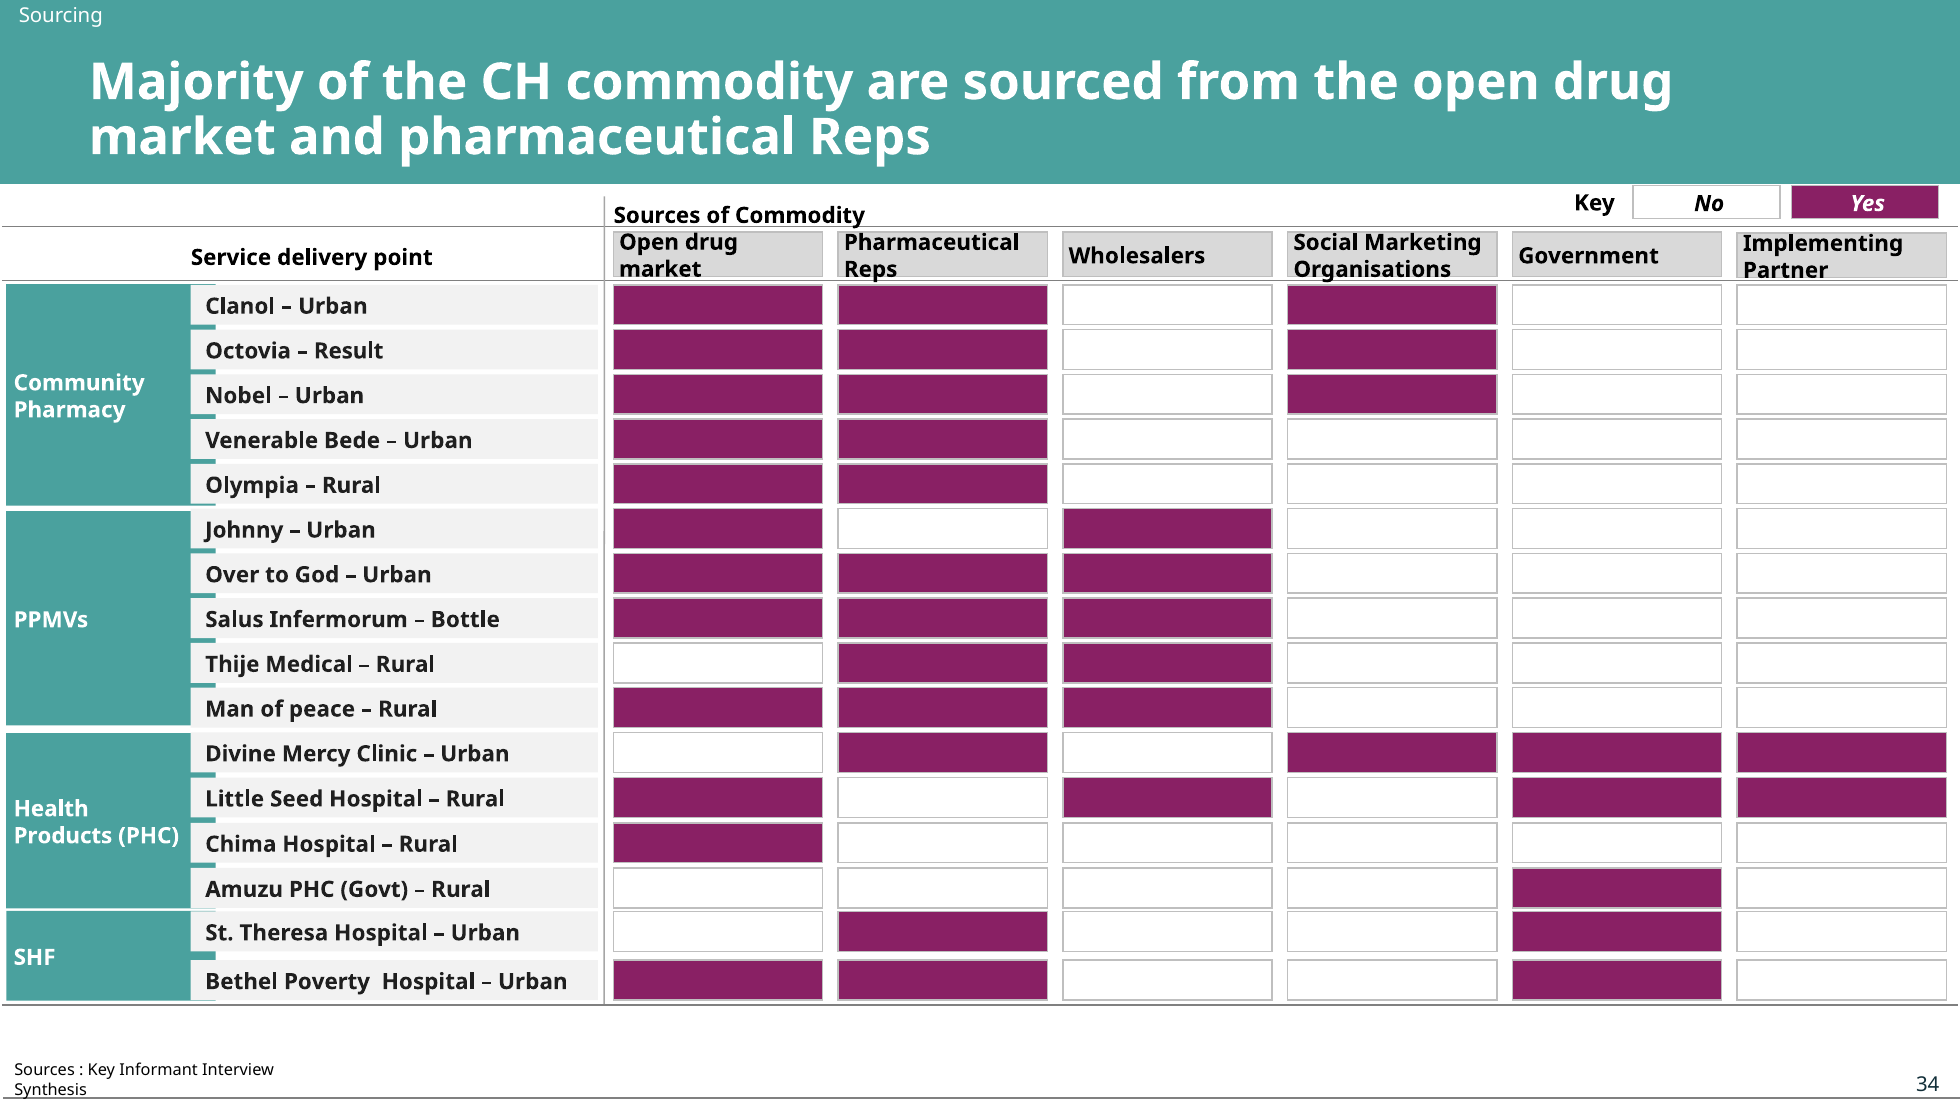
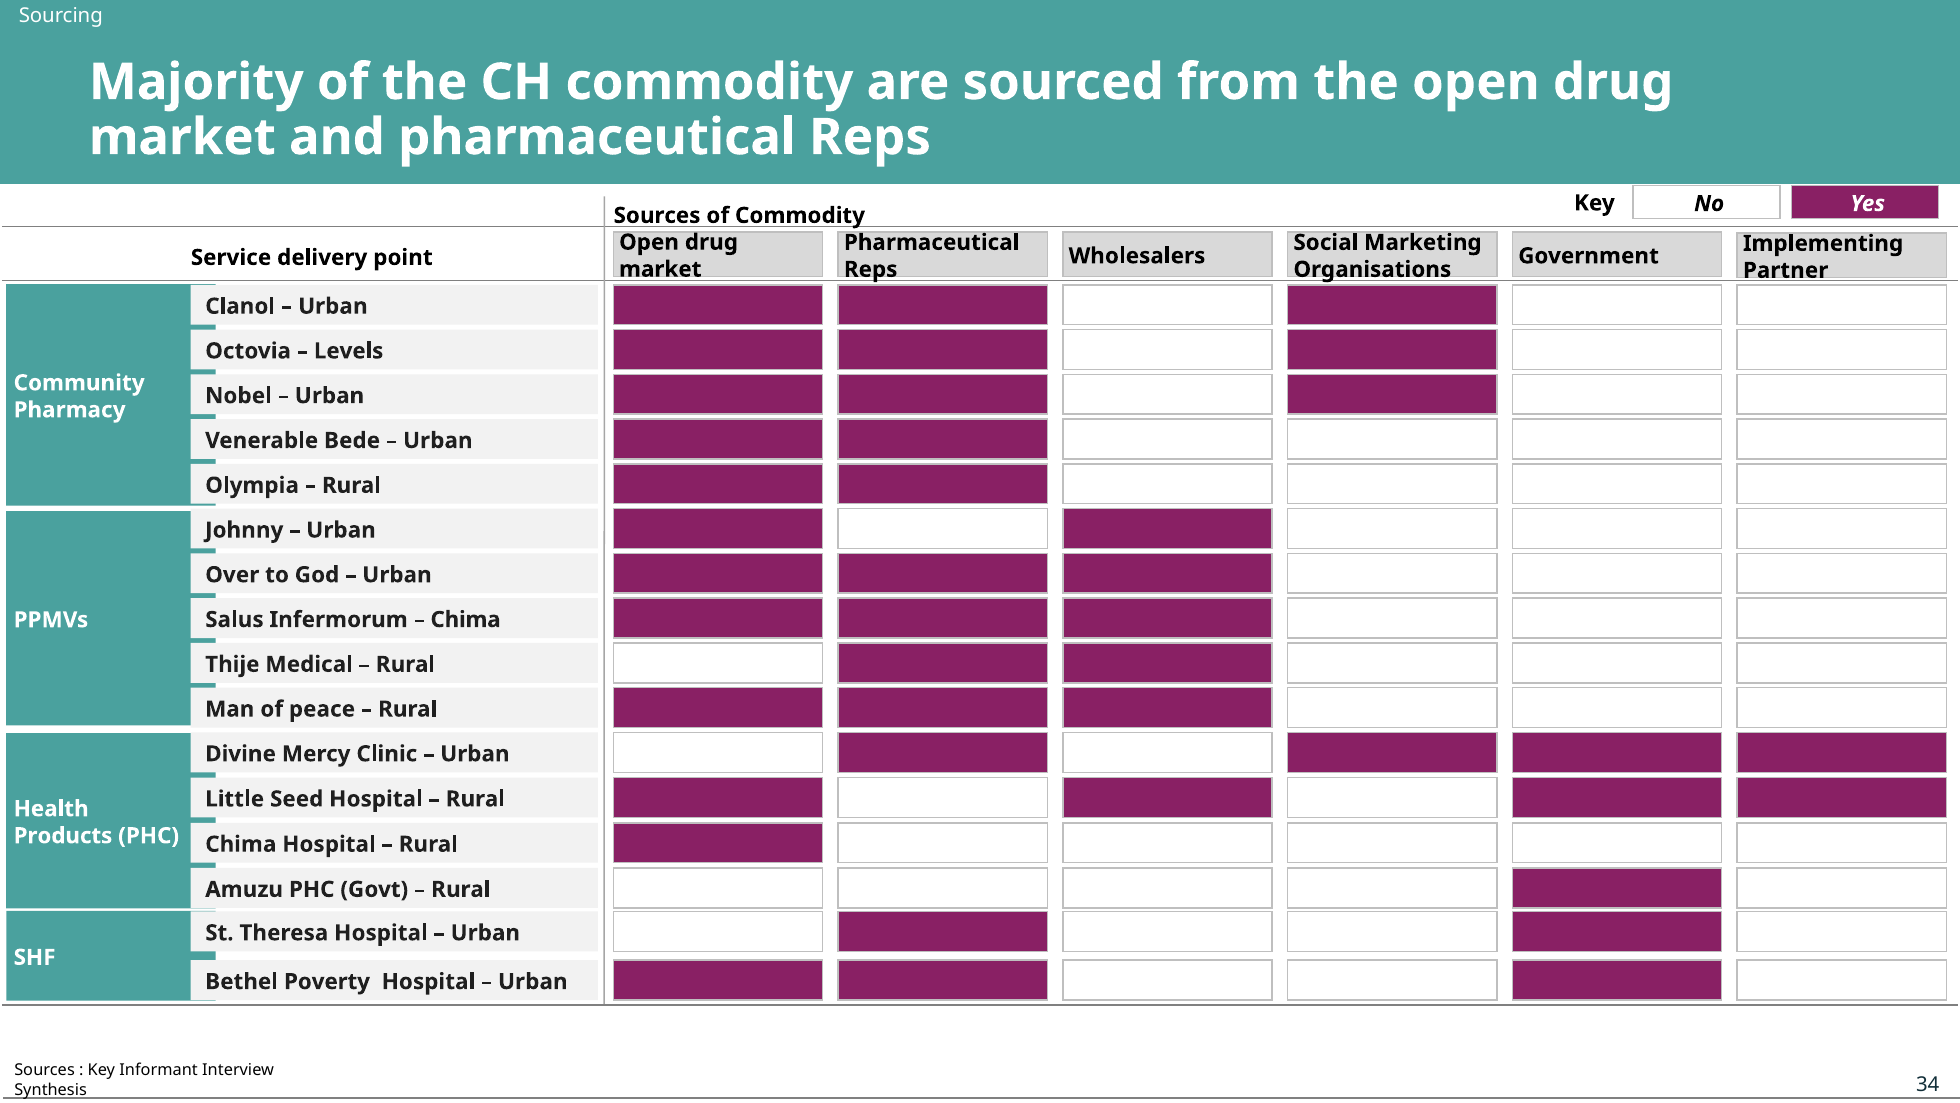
Result: Result -> Levels (349, 351)
Bottle: Bottle -> Chima (466, 619)
